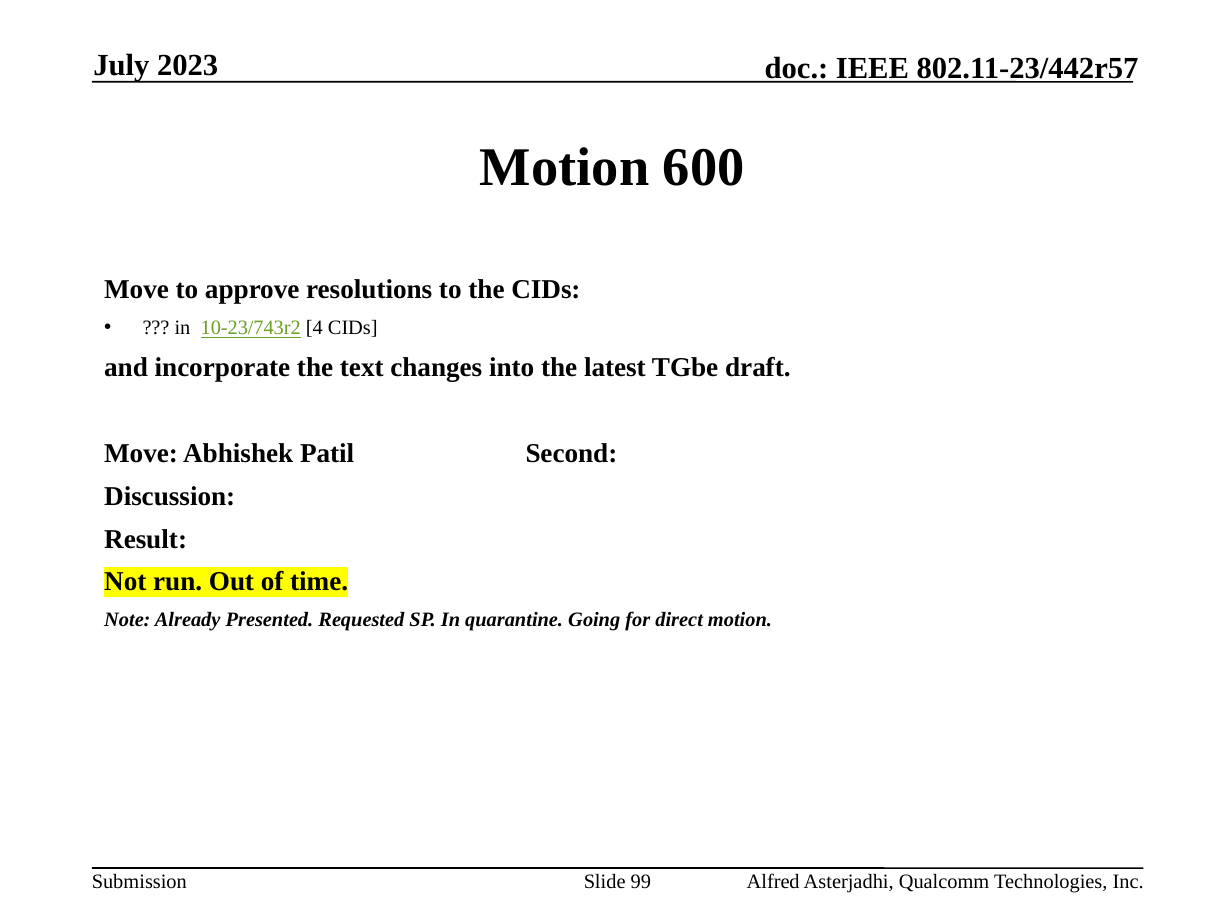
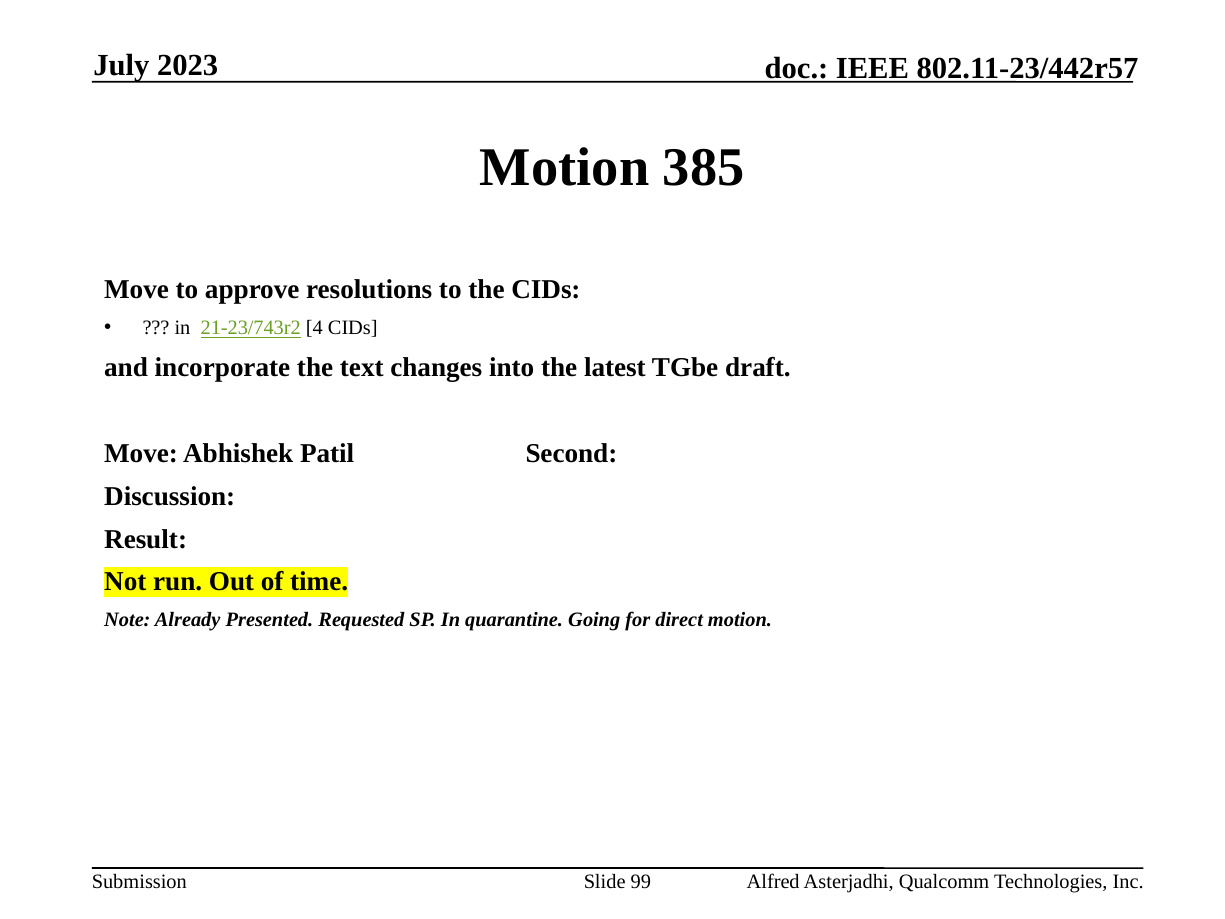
600: 600 -> 385 (704, 167)
10-23/743r2: 10-23/743r2 -> 21-23/743r2 (251, 328)
